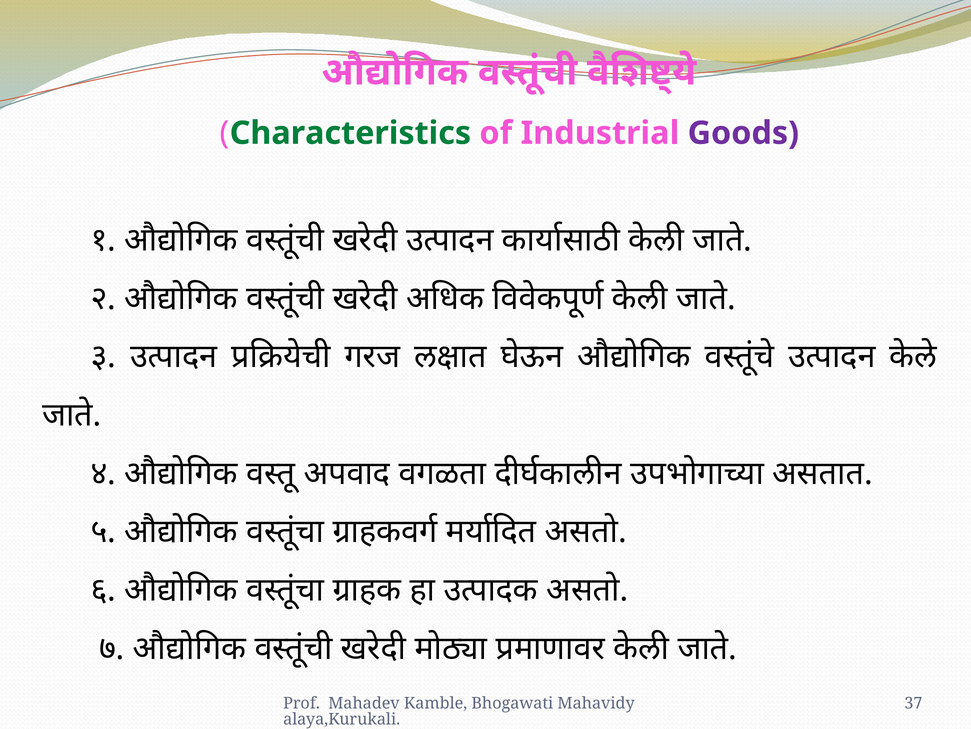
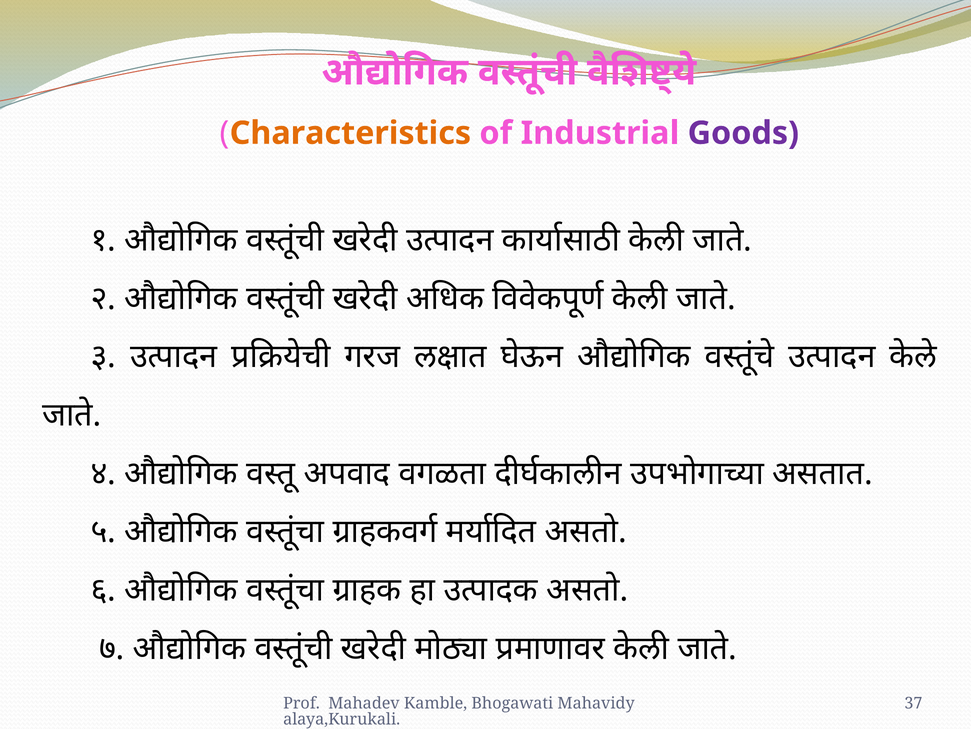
Characteristics colour: green -> orange (350, 133)
